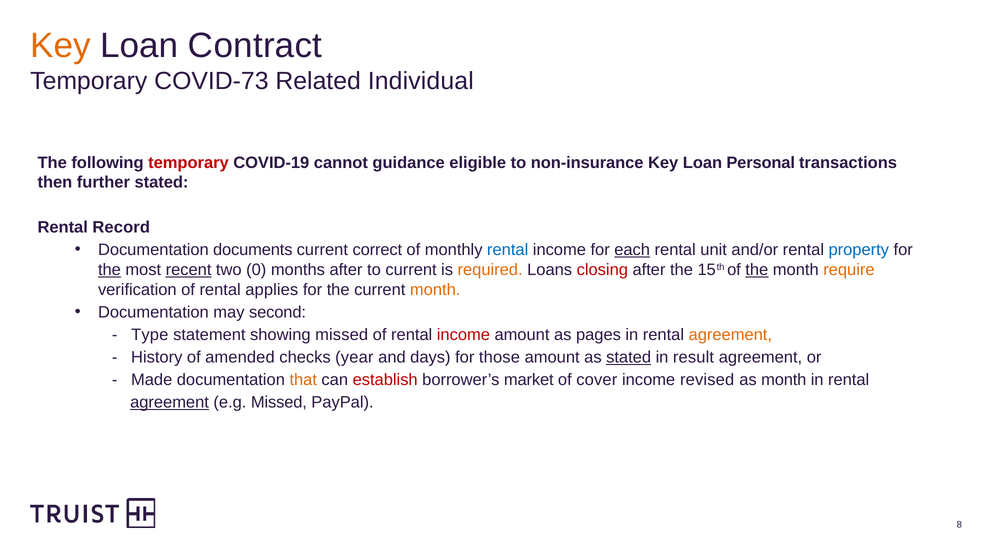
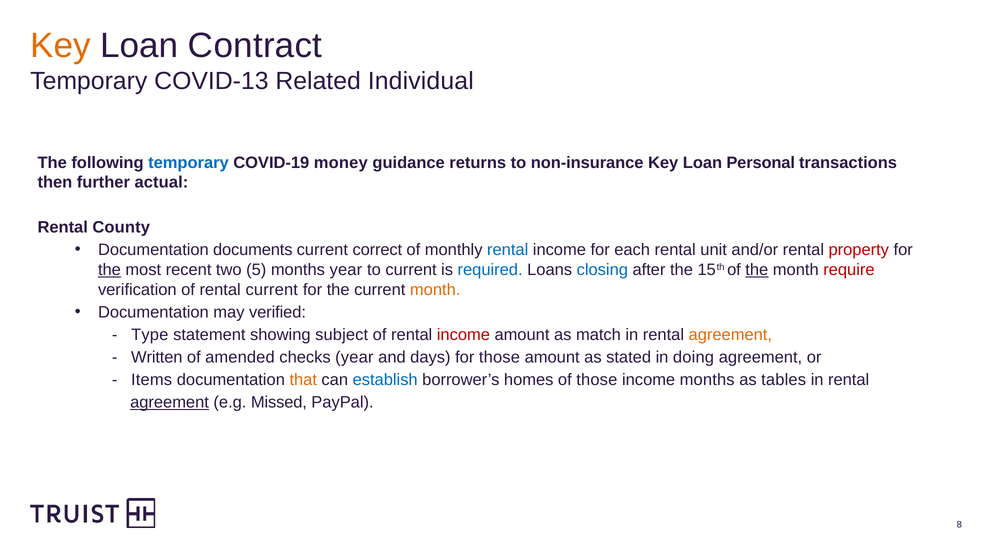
COVID-73: COVID-73 -> COVID-13 (211, 81)
temporary colour: red -> blue (188, 163)
cannot: cannot -> money (341, 163)
eligible: eligible -> returns (478, 163)
further stated: stated -> actual (161, 182)
Record: Record -> County (121, 227)
each underline: present -> none (632, 250)
property colour: blue -> red (859, 250)
recent underline: present -> none (189, 270)
0: 0 -> 5 (256, 270)
months after: after -> year (346, 270)
required colour: orange -> blue (490, 270)
closing colour: red -> blue (602, 270)
require colour: orange -> red (849, 270)
rental applies: applies -> current (272, 290)
second: second -> verified (277, 312)
showing missed: missed -> subject (342, 335)
pages: pages -> match (598, 335)
History: History -> Written (157, 357)
stated underline: present -> none (629, 357)
result: result -> doing (694, 357)
Made: Made -> Items (152, 380)
establish colour: red -> blue (385, 380)
market: market -> homes (529, 380)
of cover: cover -> those (597, 380)
income revised: revised -> months (707, 380)
as month: month -> tables (784, 380)
